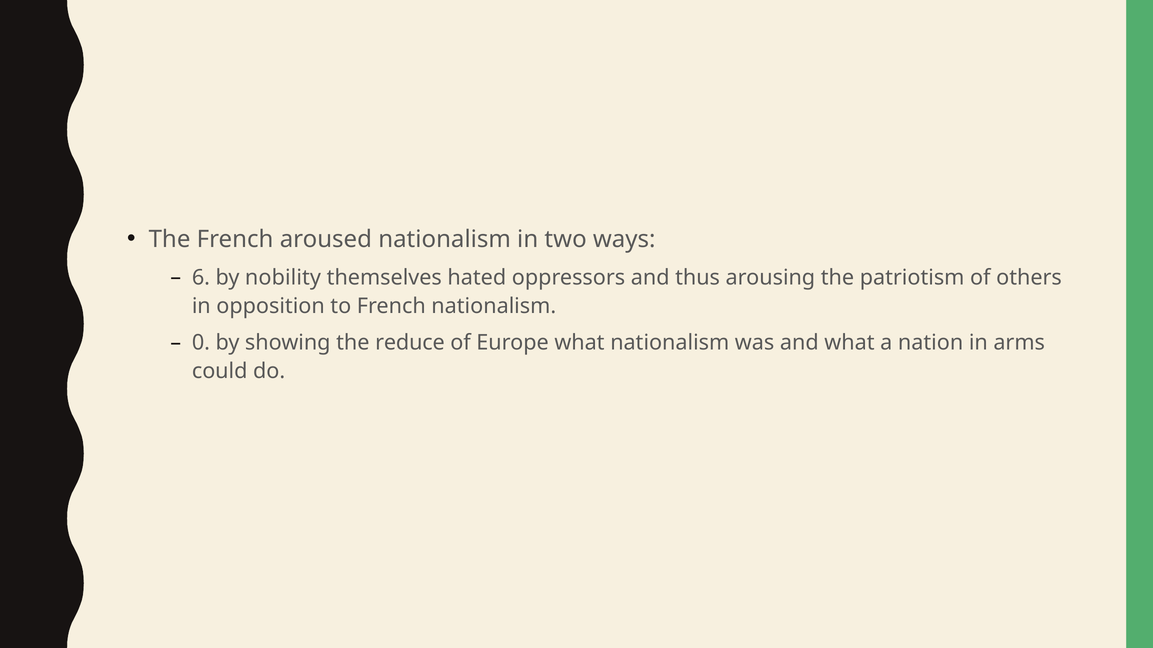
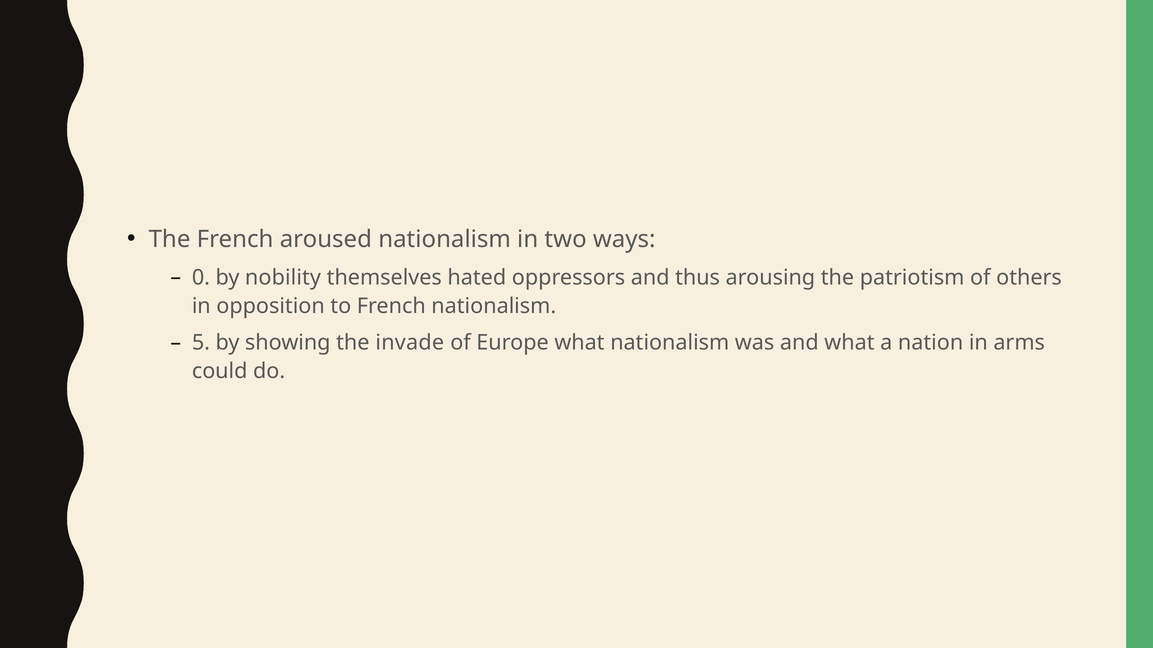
6: 6 -> 0 (201, 278)
0: 0 -> 5 (201, 343)
reduce: reduce -> invade (410, 343)
